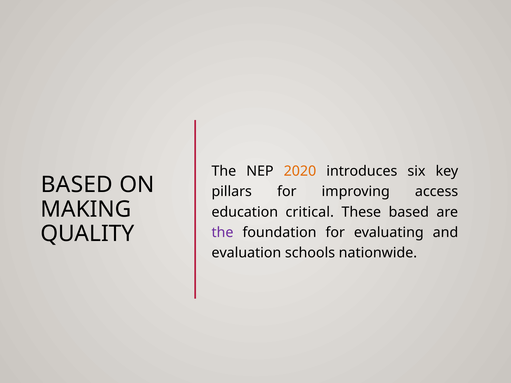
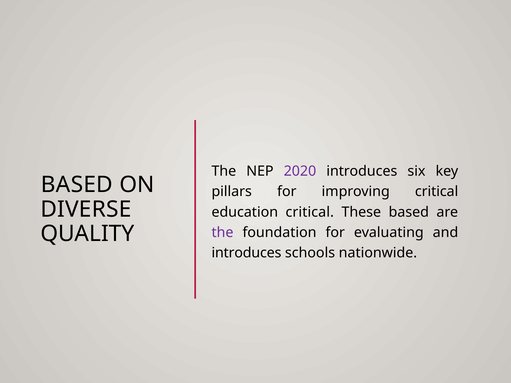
2020 colour: orange -> purple (300, 171)
improving access: access -> critical (437, 192)
MAKING: MAKING -> DIVERSE (86, 209)
evaluation: evaluation -> introduces (246, 253)
